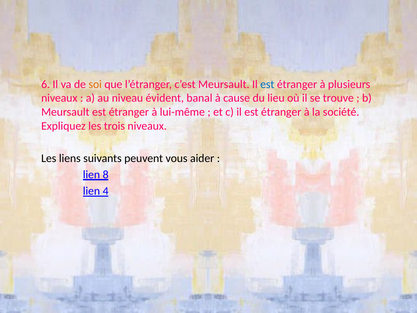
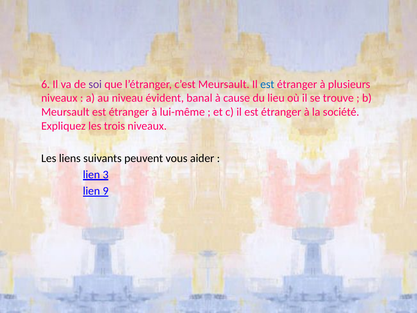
soi colour: orange -> purple (95, 84)
8: 8 -> 3 (106, 174)
4: 4 -> 9 (106, 191)
